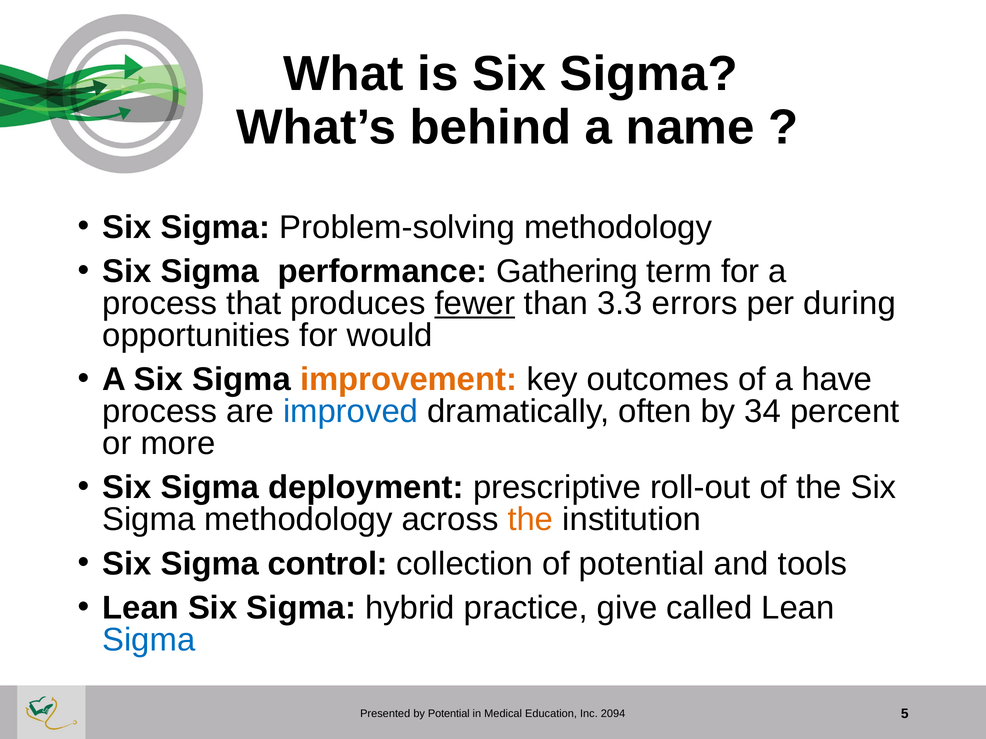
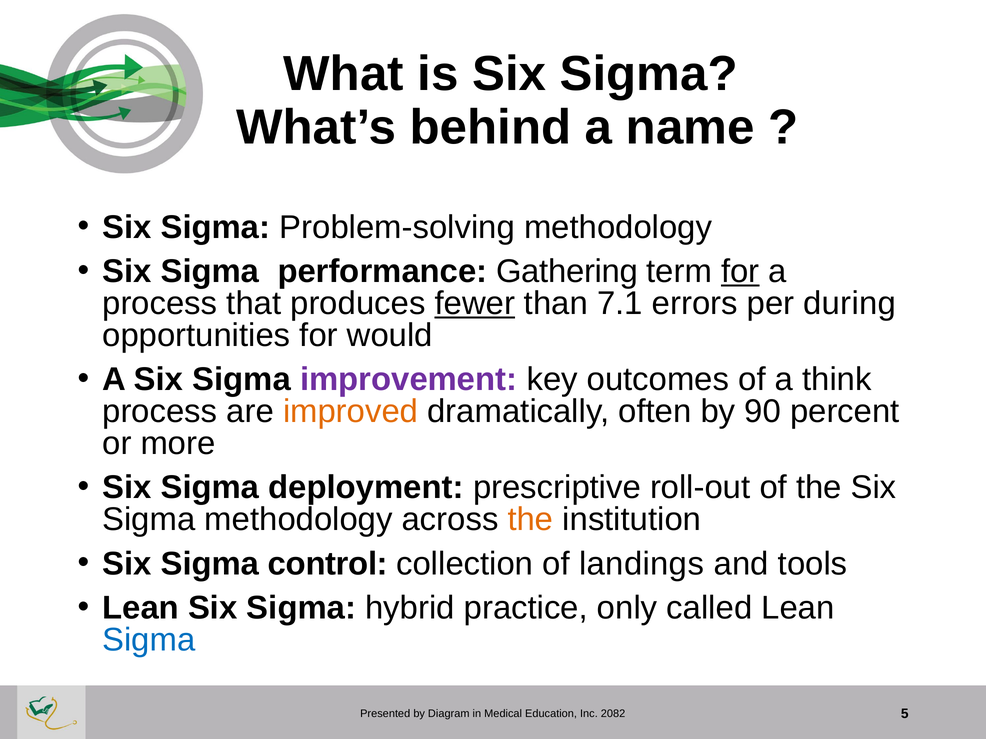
for underline: none -> present (740, 272)
3.3: 3.3 -> 7.1 (620, 304)
improvement colour: orange -> purple (409, 380)
have: have -> think (837, 380)
improved colour: blue -> orange (351, 412)
34: 34 -> 90 (763, 412)
of potential: potential -> landings (642, 564)
give: give -> only (627, 608)
by Potential: Potential -> Diagram (449, 714)
2094: 2094 -> 2082 (613, 714)
